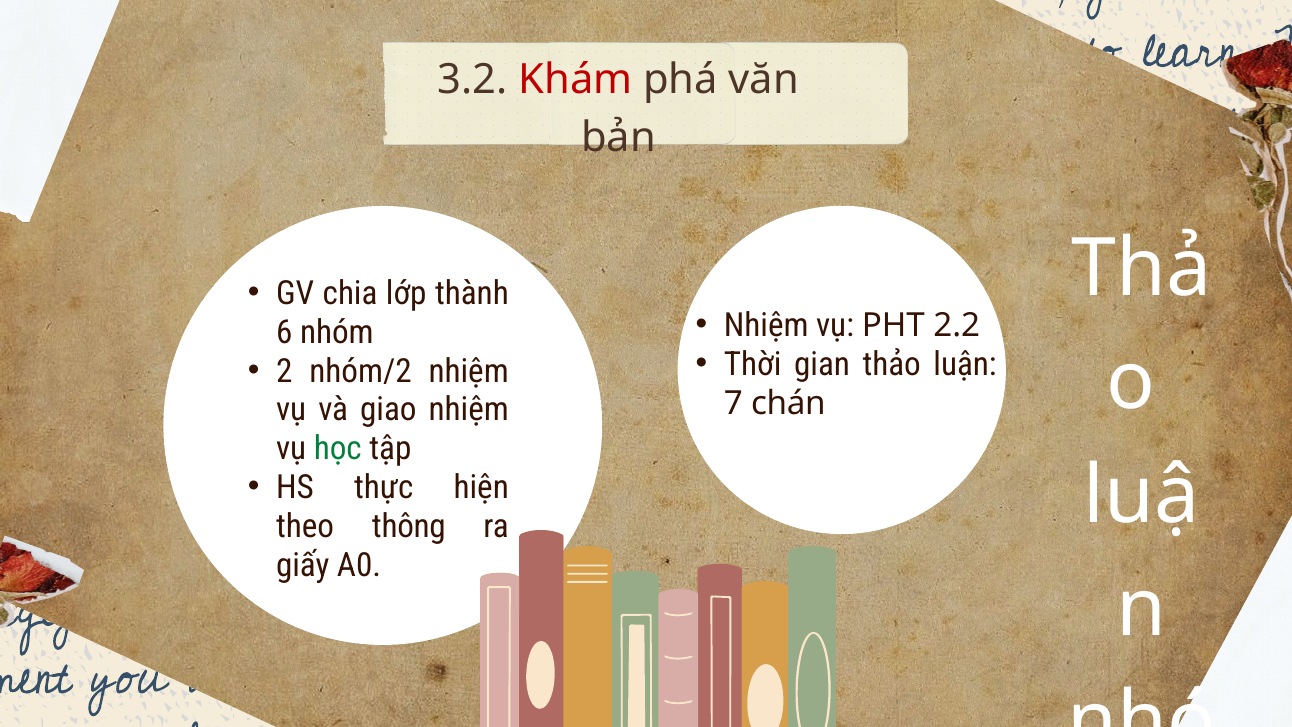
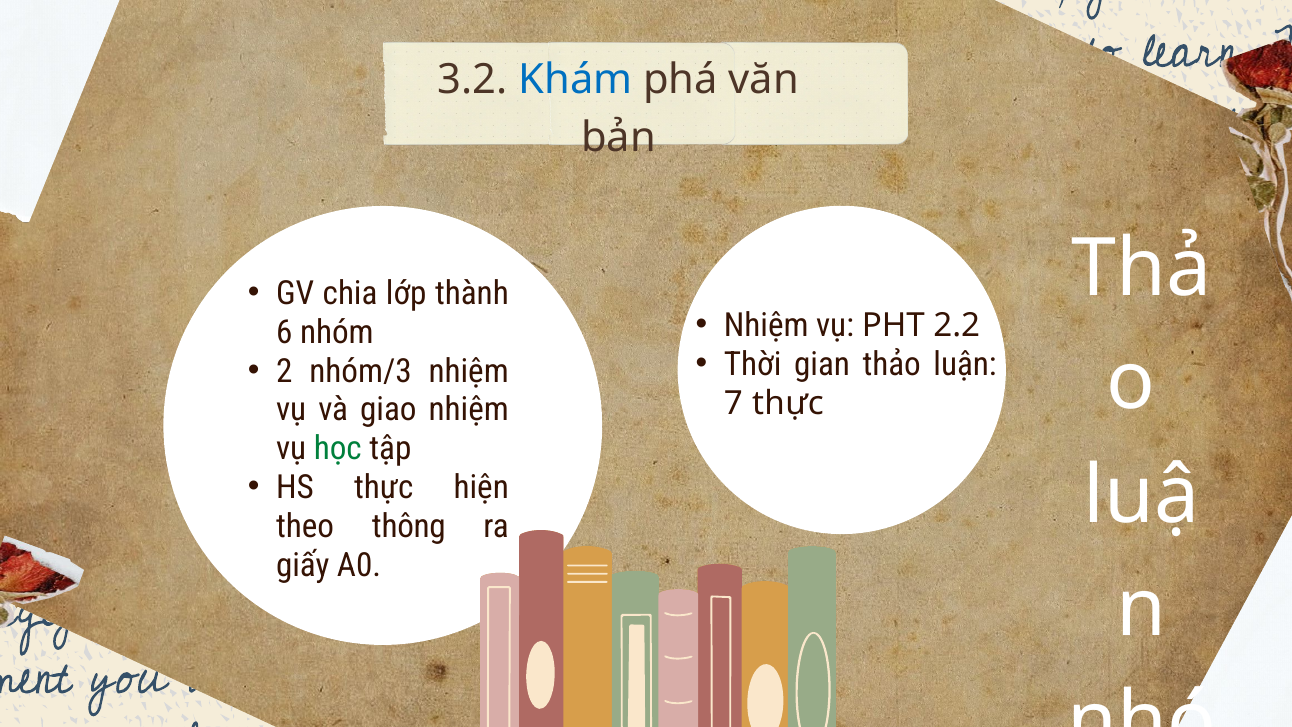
Khám colour: red -> blue (576, 79)
nhóm/2: nhóm/2 -> nhóm/3 (361, 371)
7 chán: chán -> thực (788, 403)
